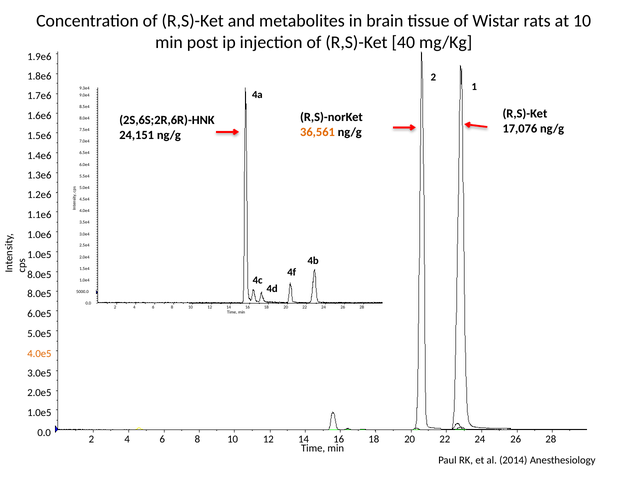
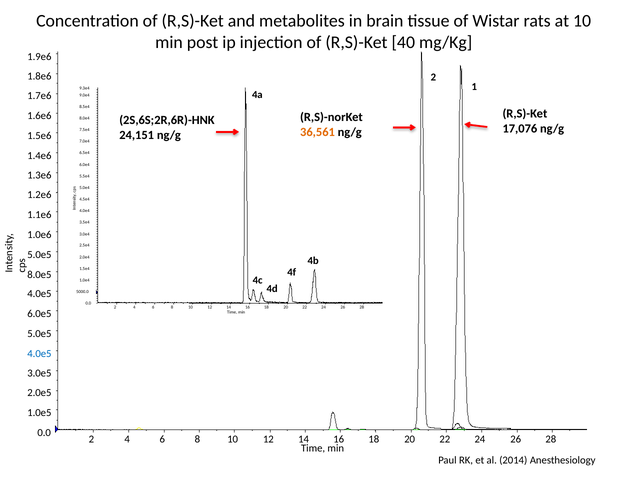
1.0e5: 1.0e5 -> 5.0e5 (39, 254)
8.0e5: 8.0e5 -> 4.0e5 (39, 294)
4.0e5 colour: orange -> blue (39, 354)
